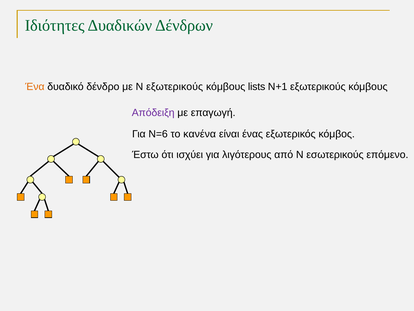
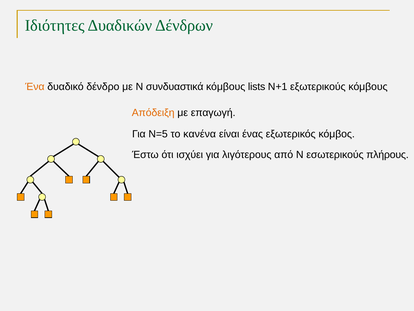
Ν εξωτερικούς: εξωτερικούς -> συνδυαστικά (175, 87)
Απόδειξη colour: purple -> orange (153, 112)
Ν=6: Ν=6 -> Ν=5 (158, 134)
επόμενο: επόμενο -> πλήρους (387, 155)
